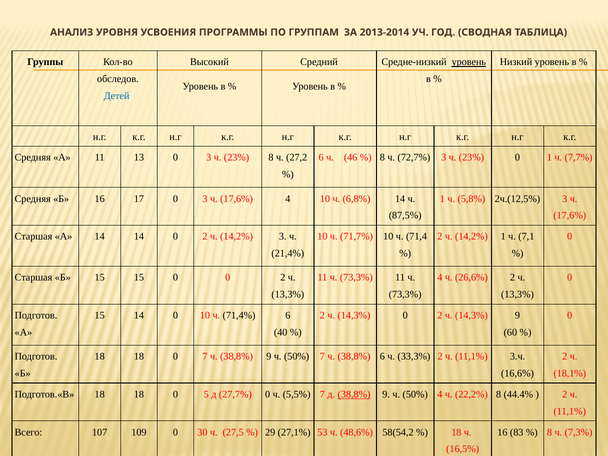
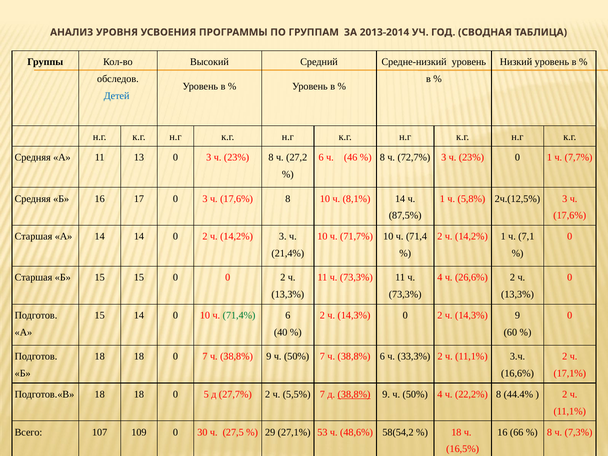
уровень underline: present -> none (469, 62)
17,6% 4: 4 -> 8 (288, 199)
6,8%: 6,8% -> 8,1% (357, 199)
71,4% colour: black -> green (239, 315)
18,1%: 18,1% -> 17,1% (570, 373)
27,7% 0: 0 -> 2 (268, 394)
83: 83 -> 66 (517, 432)
